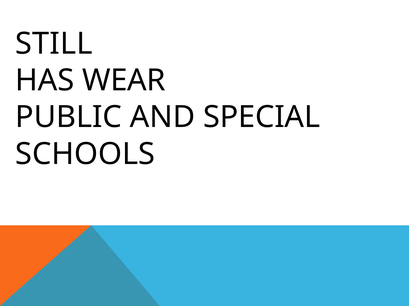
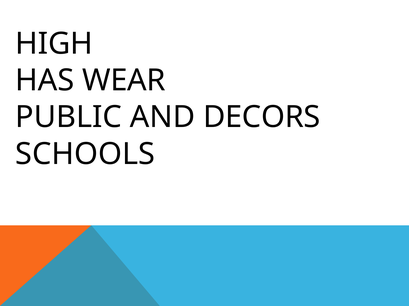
STILL: STILL -> HIGH (54, 44)
SPECIAL: SPECIAL -> DECORS (262, 117)
